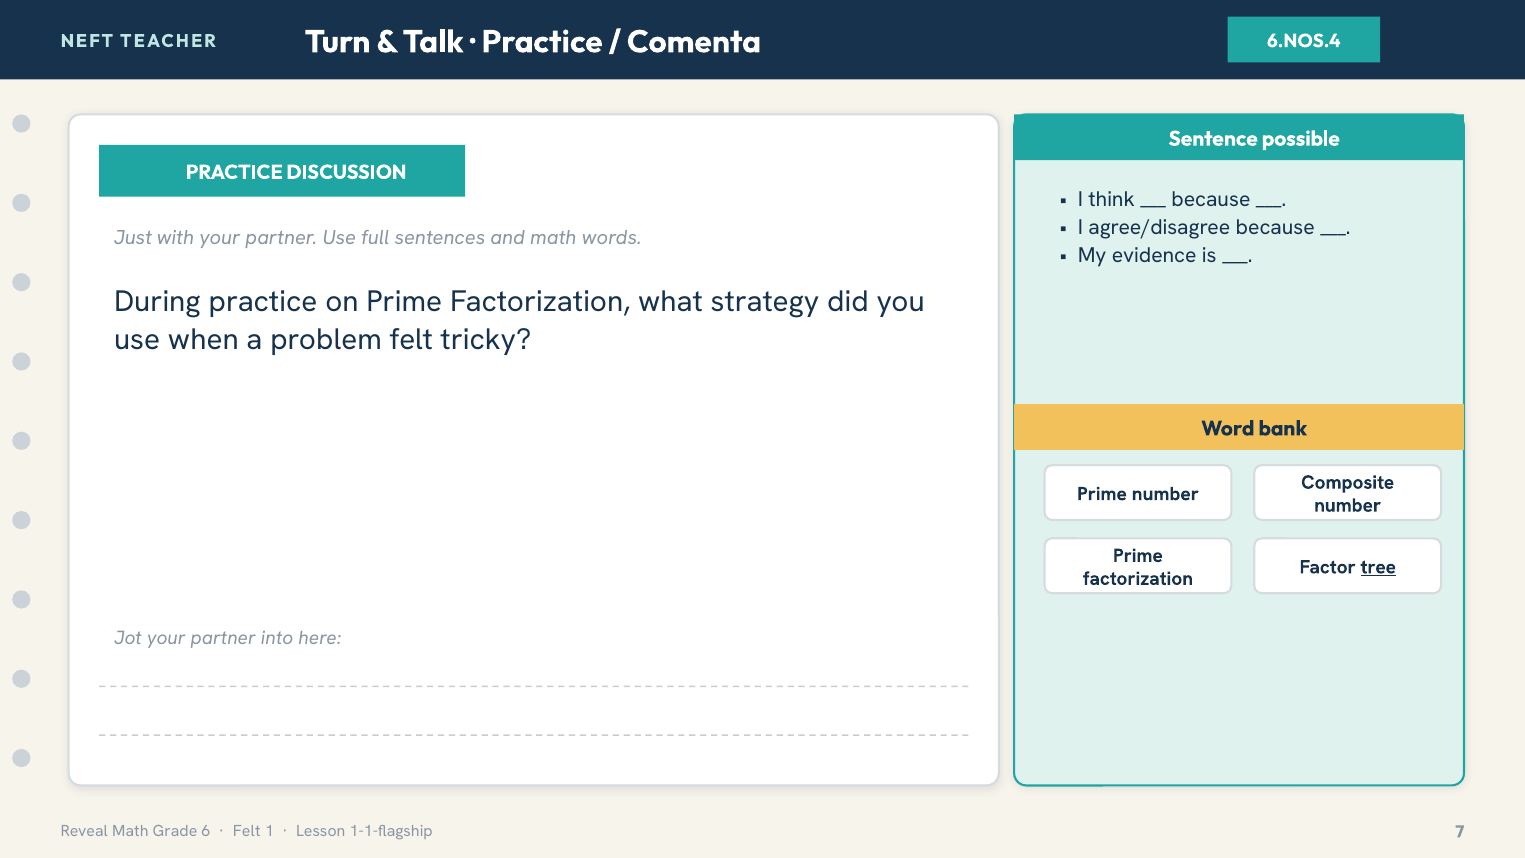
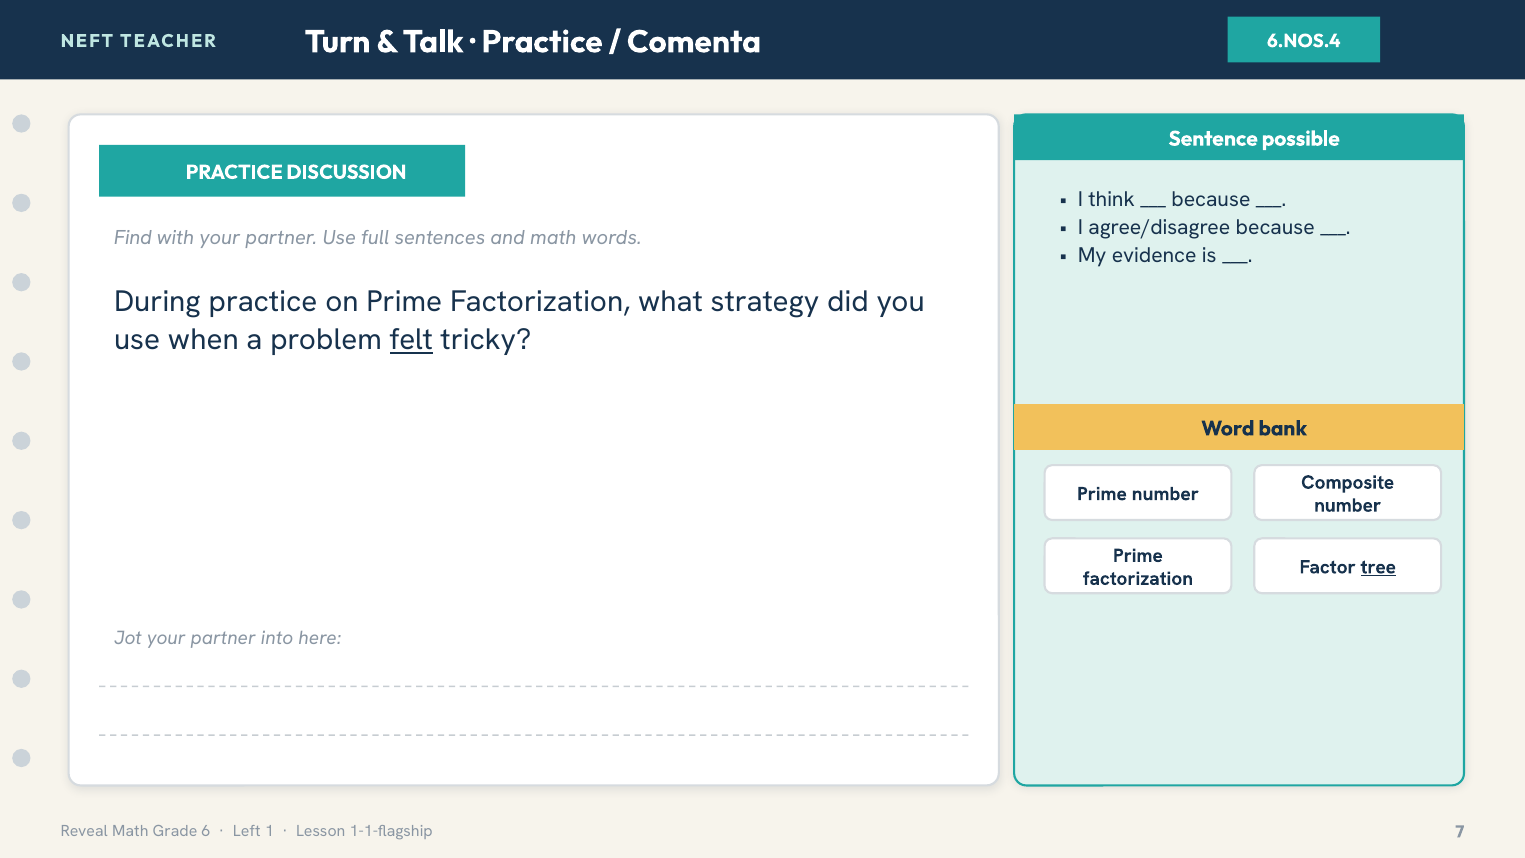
Just: Just -> Find (133, 238)
felt underline: none -> present (411, 340)
Felt: Felt -> Left (247, 831)
